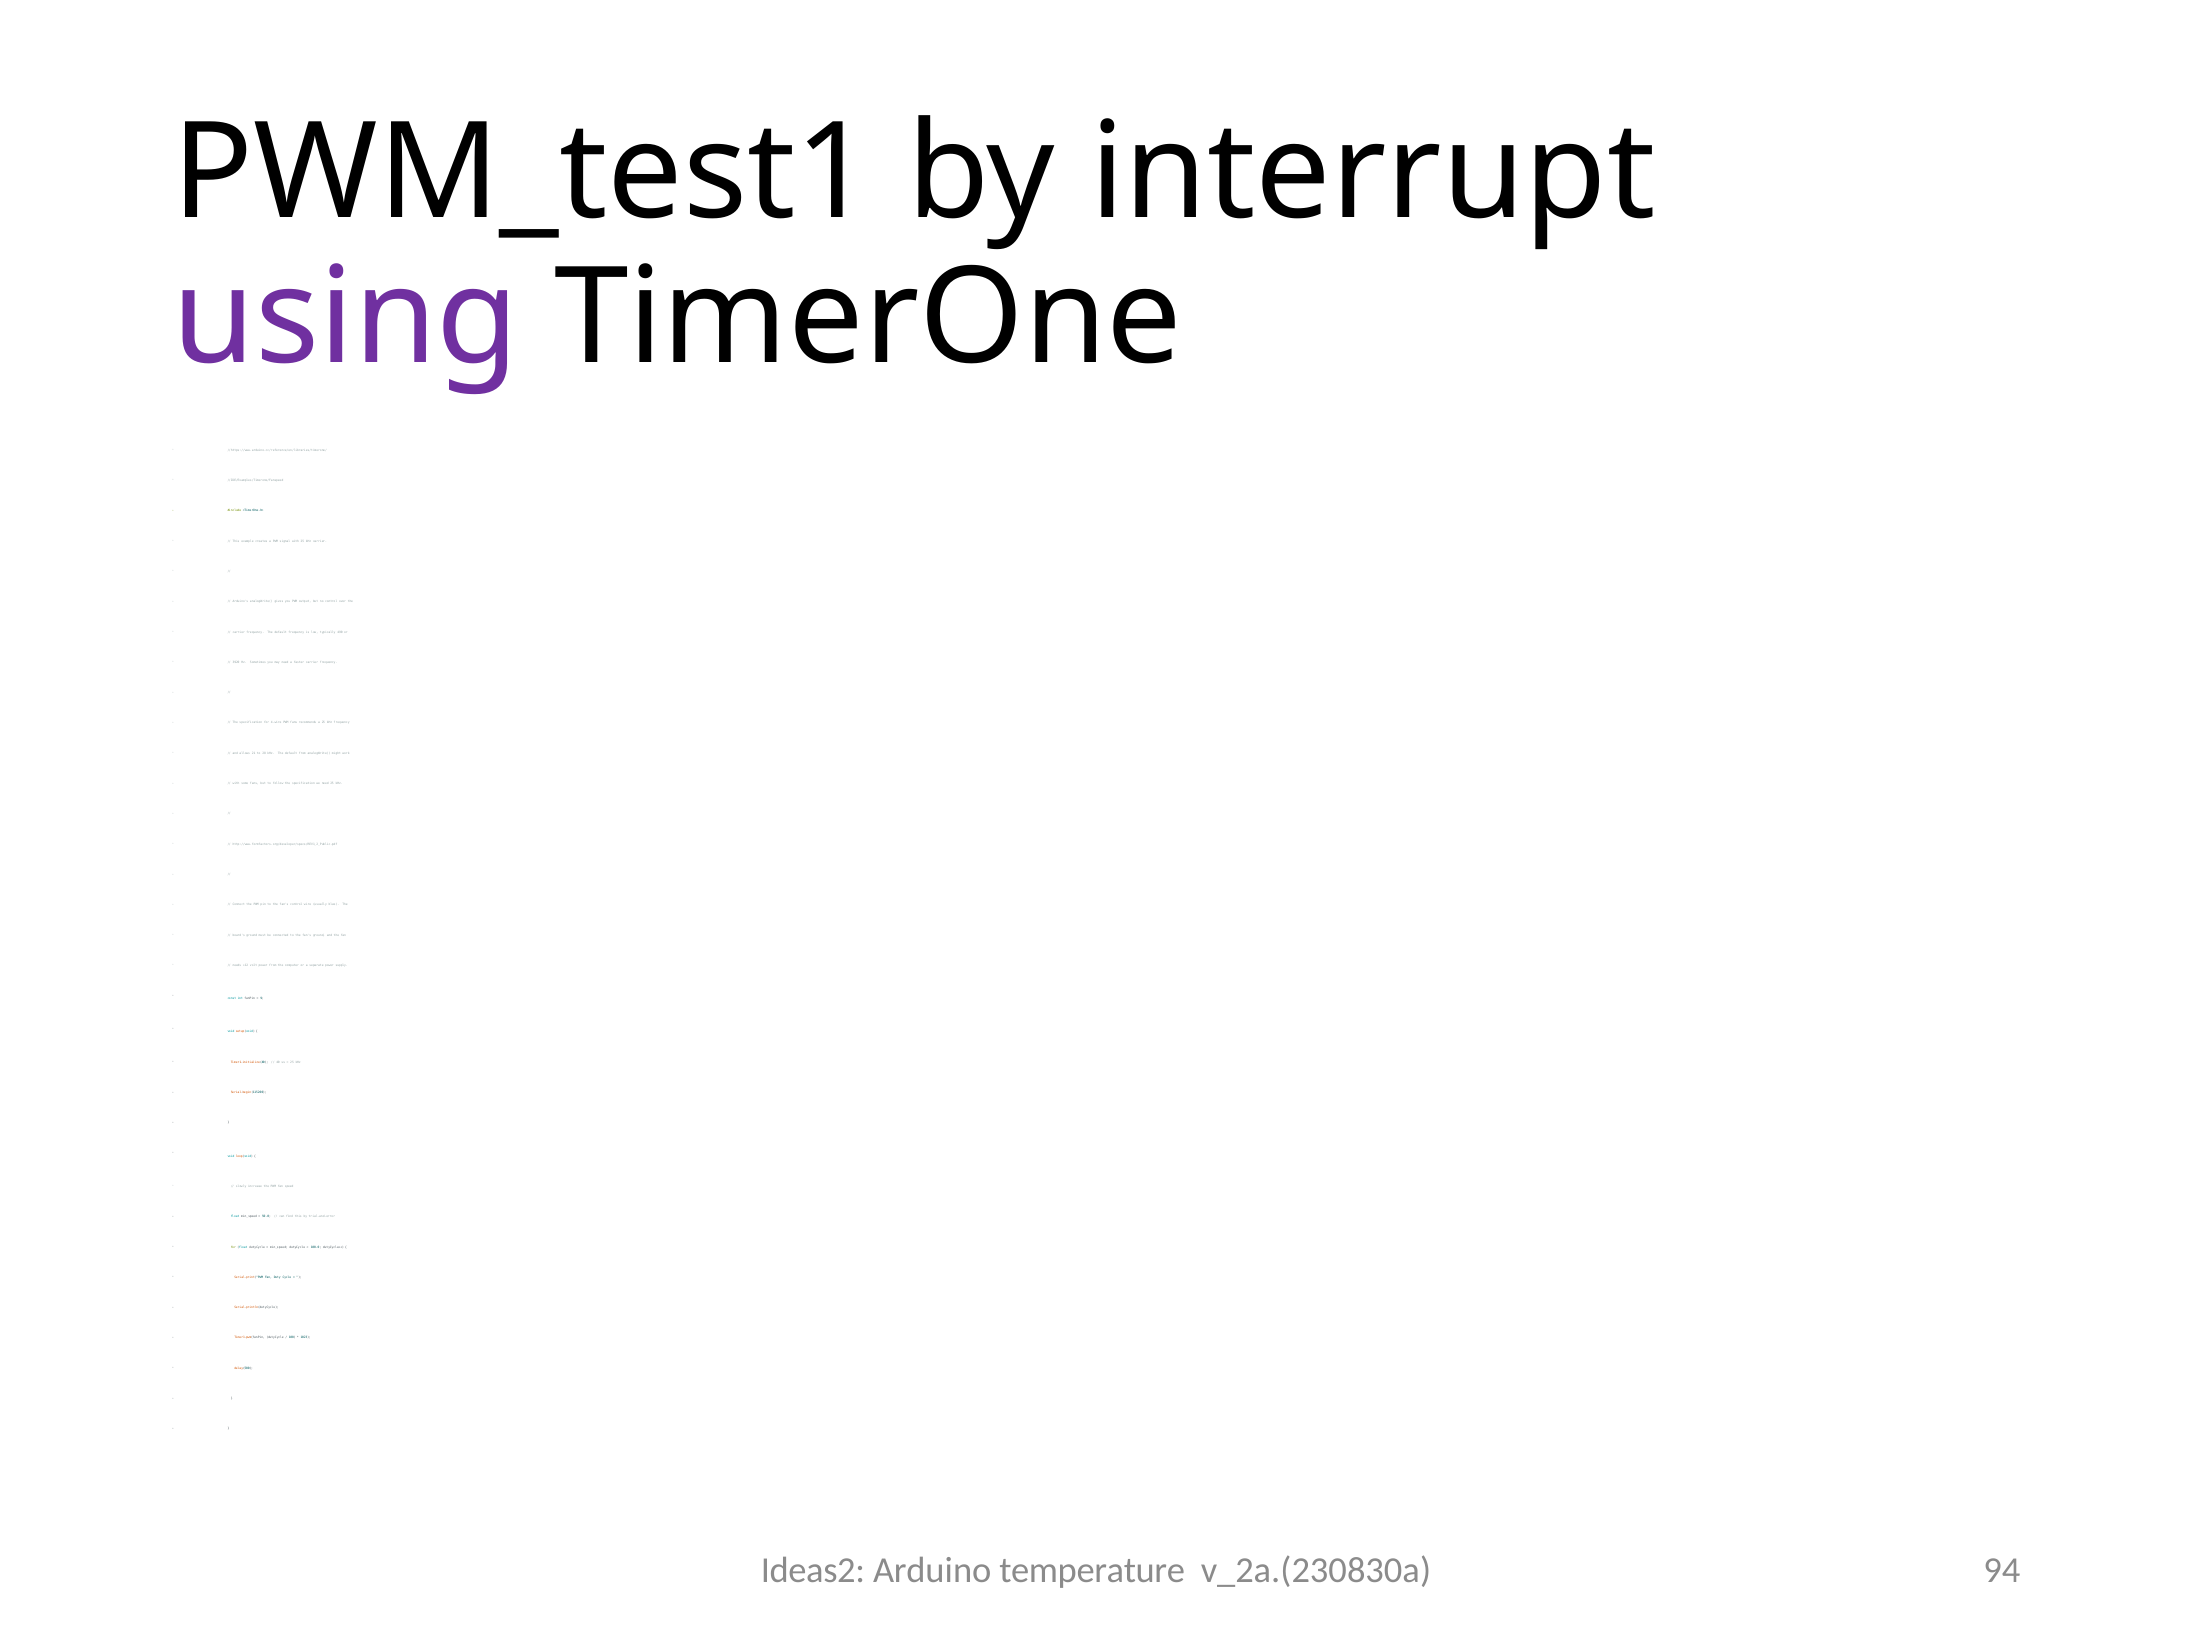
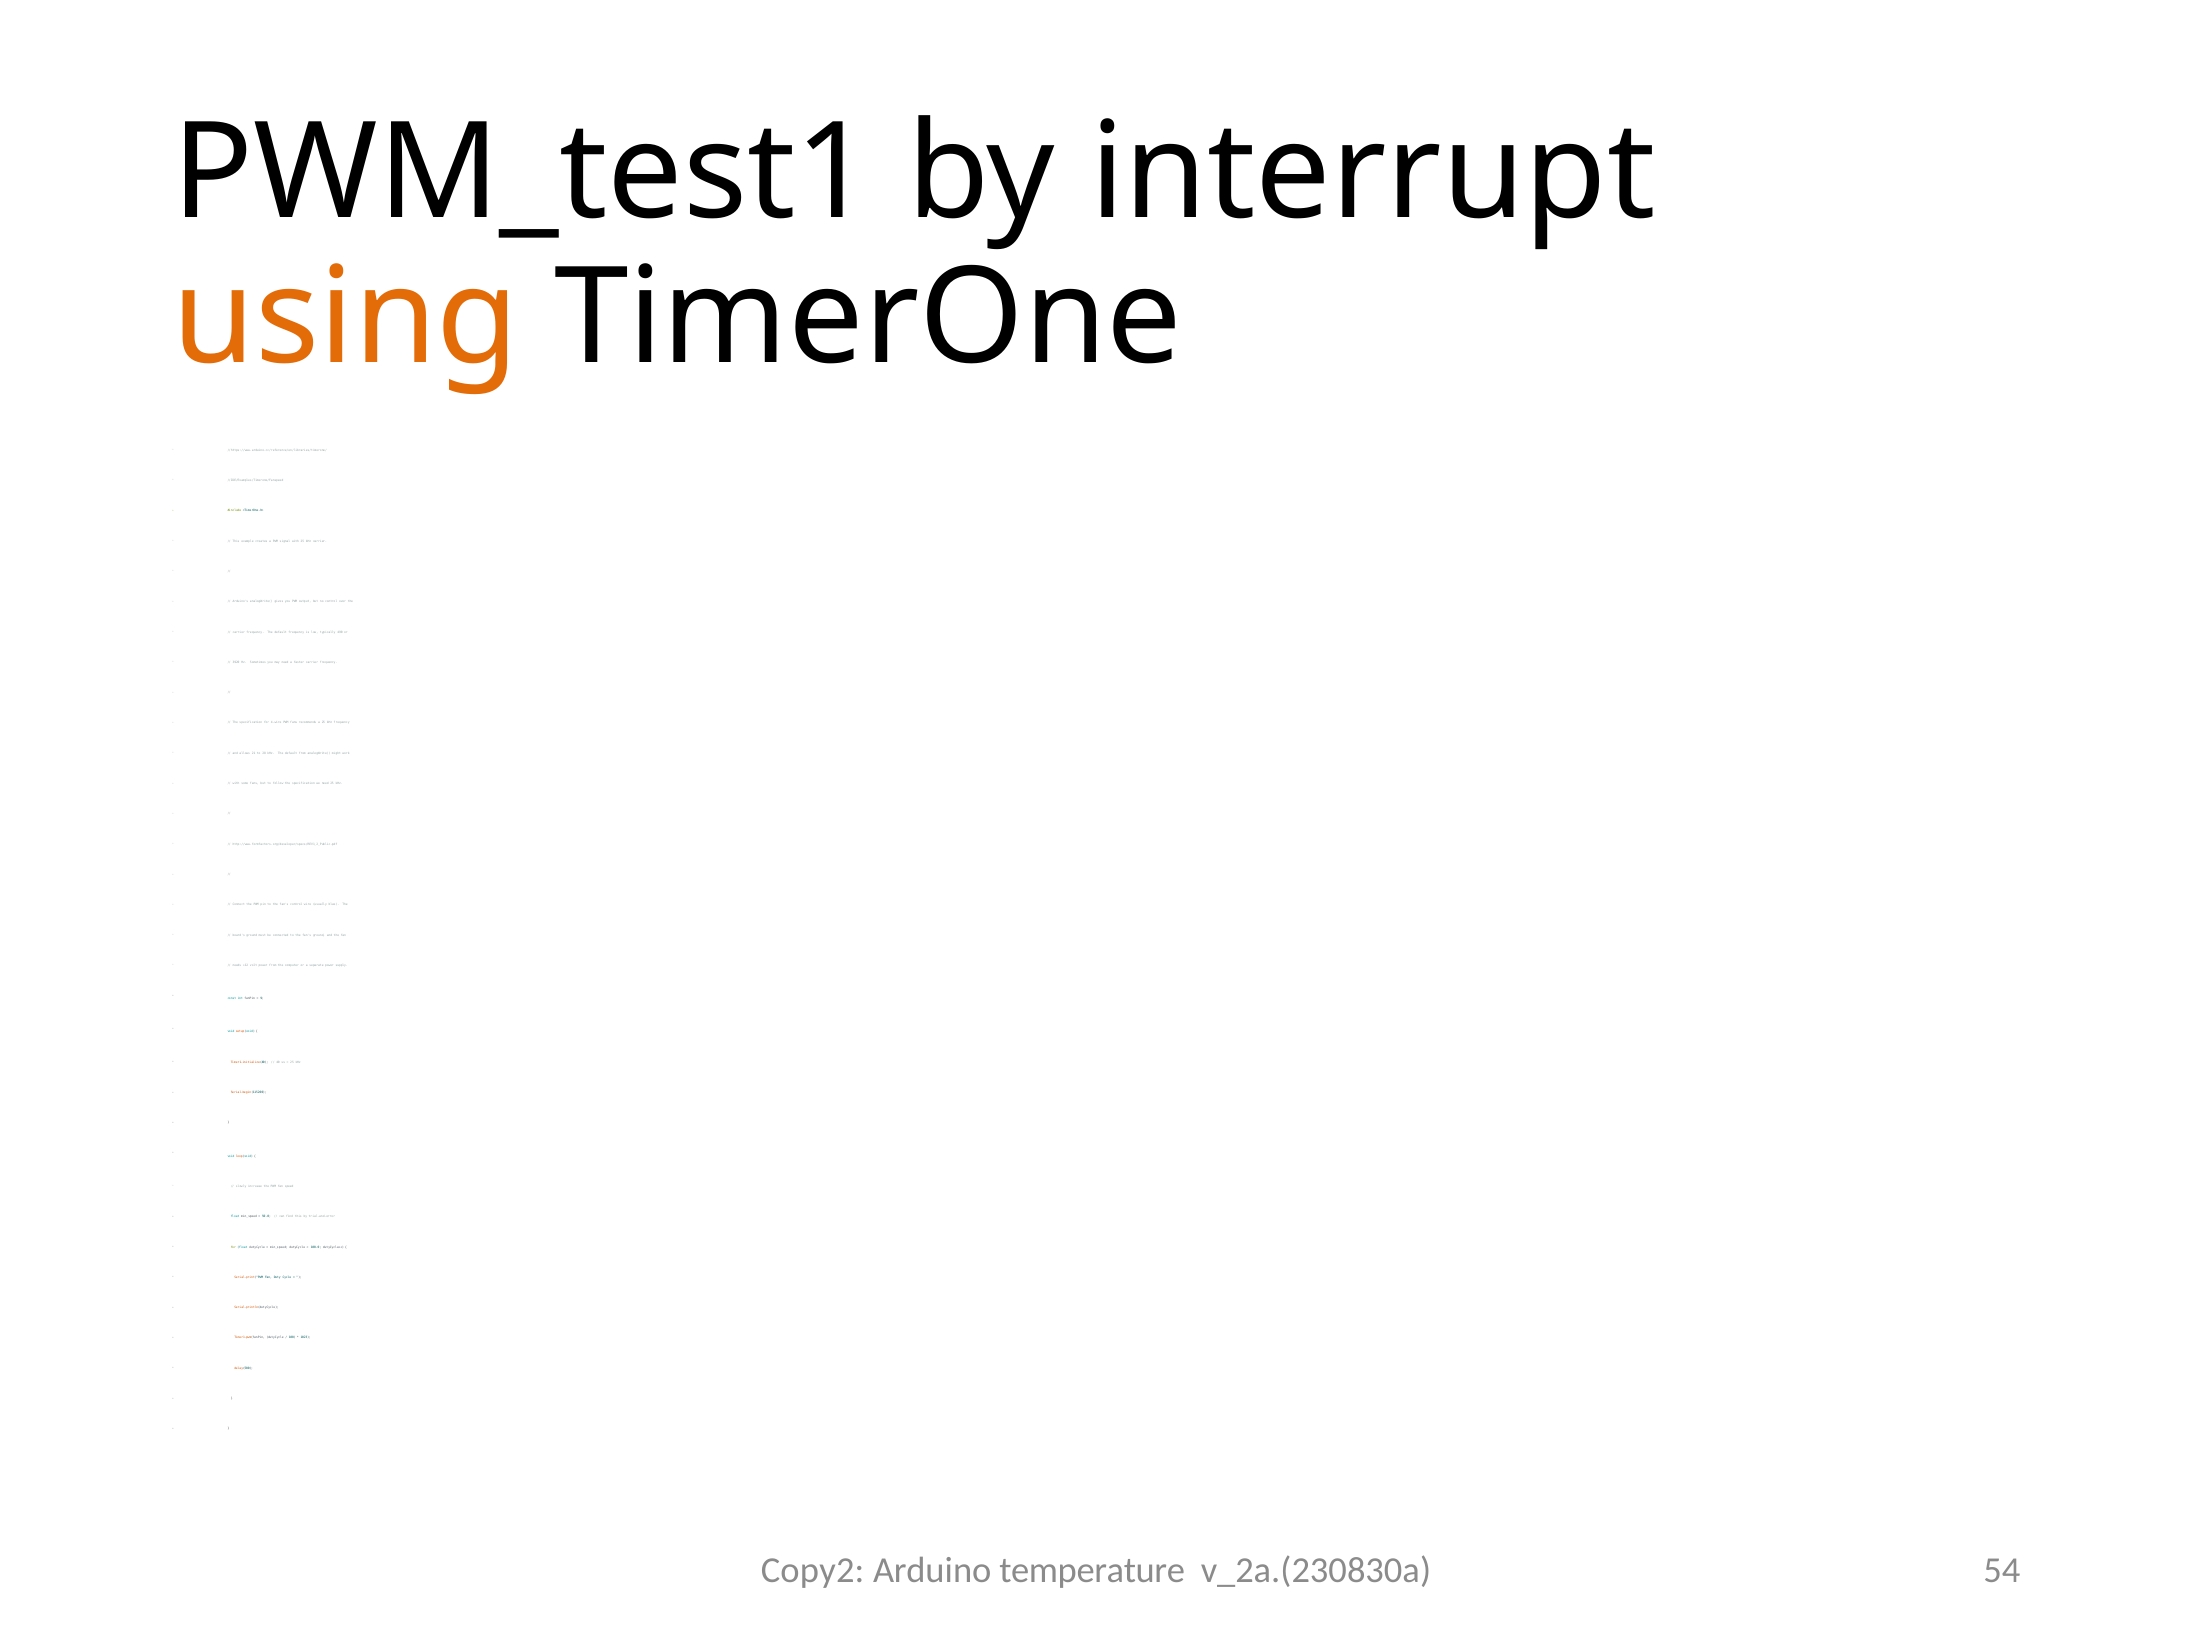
using colour: purple -> orange (346, 318)
Ideas2: Ideas2 -> Copy2 (813, 1570)
94: 94 -> 54 (2002, 1570)
